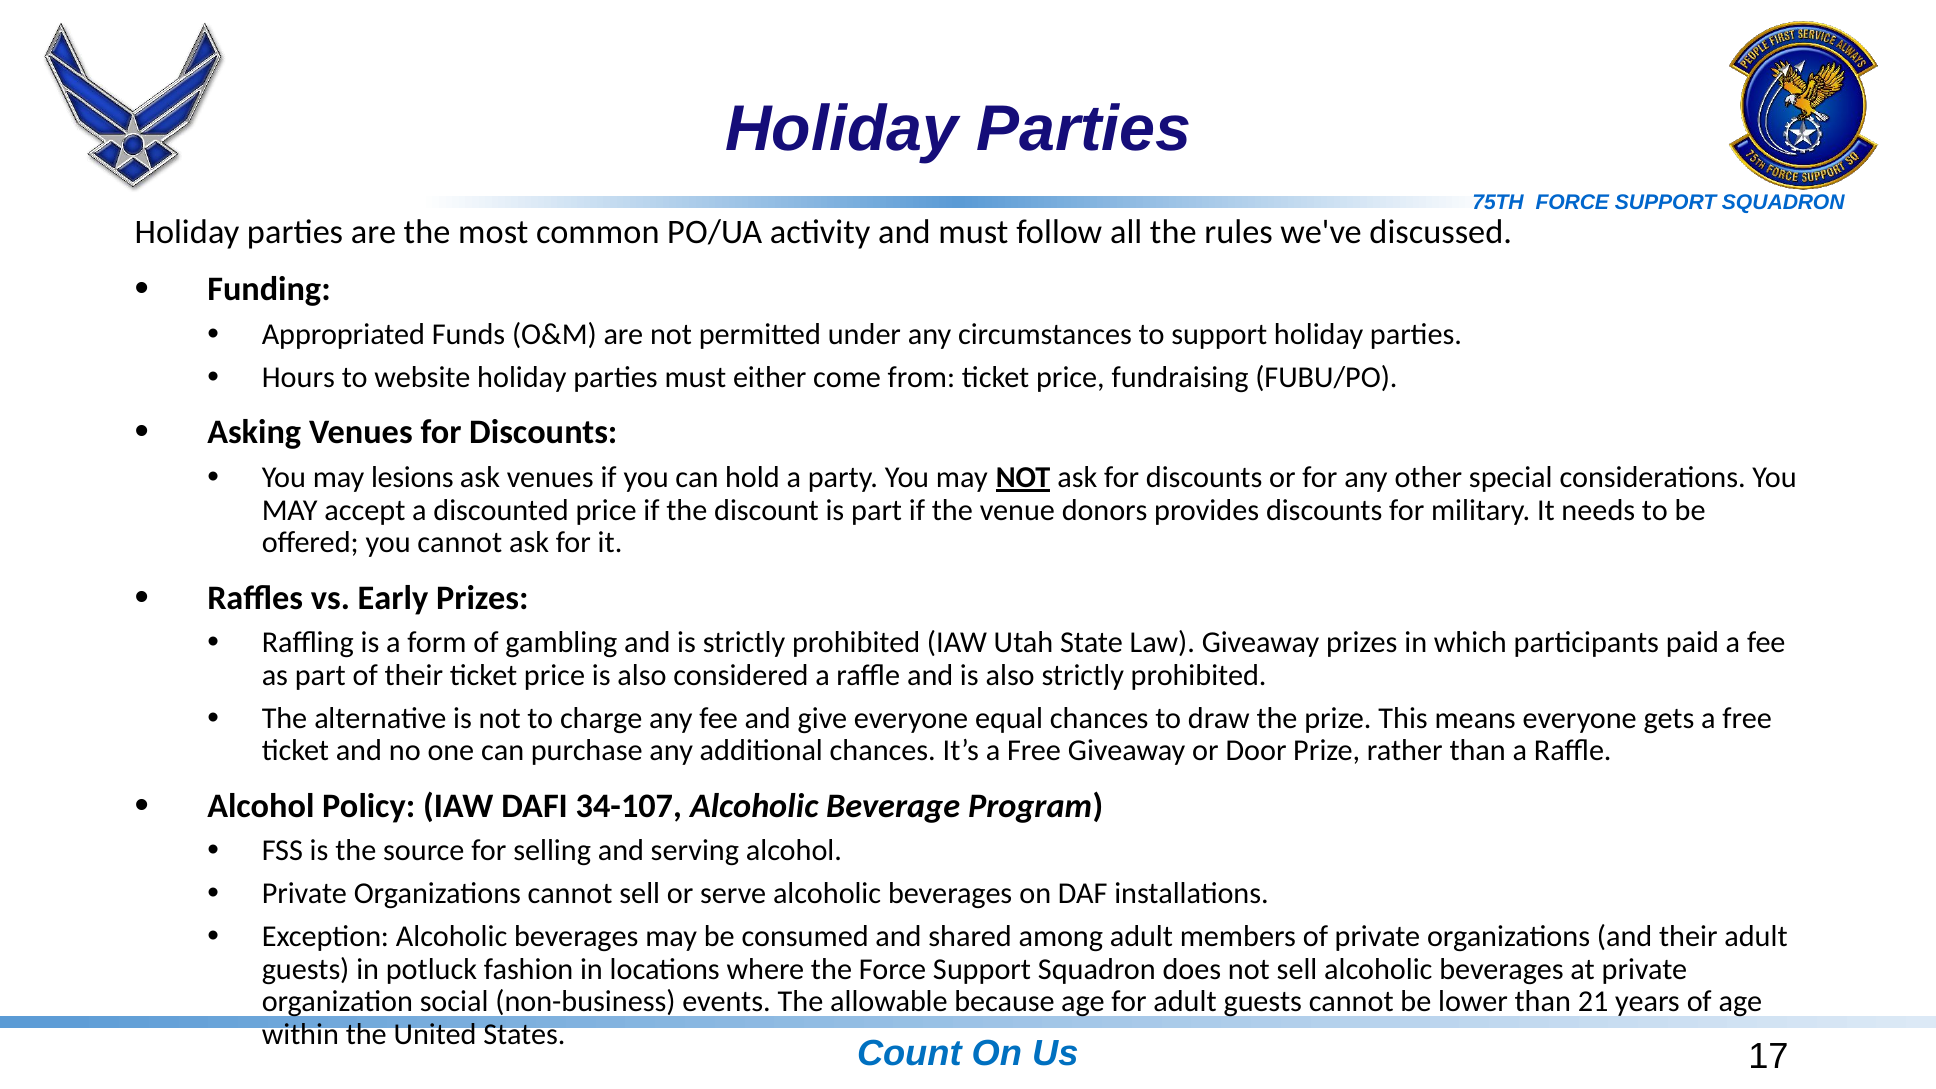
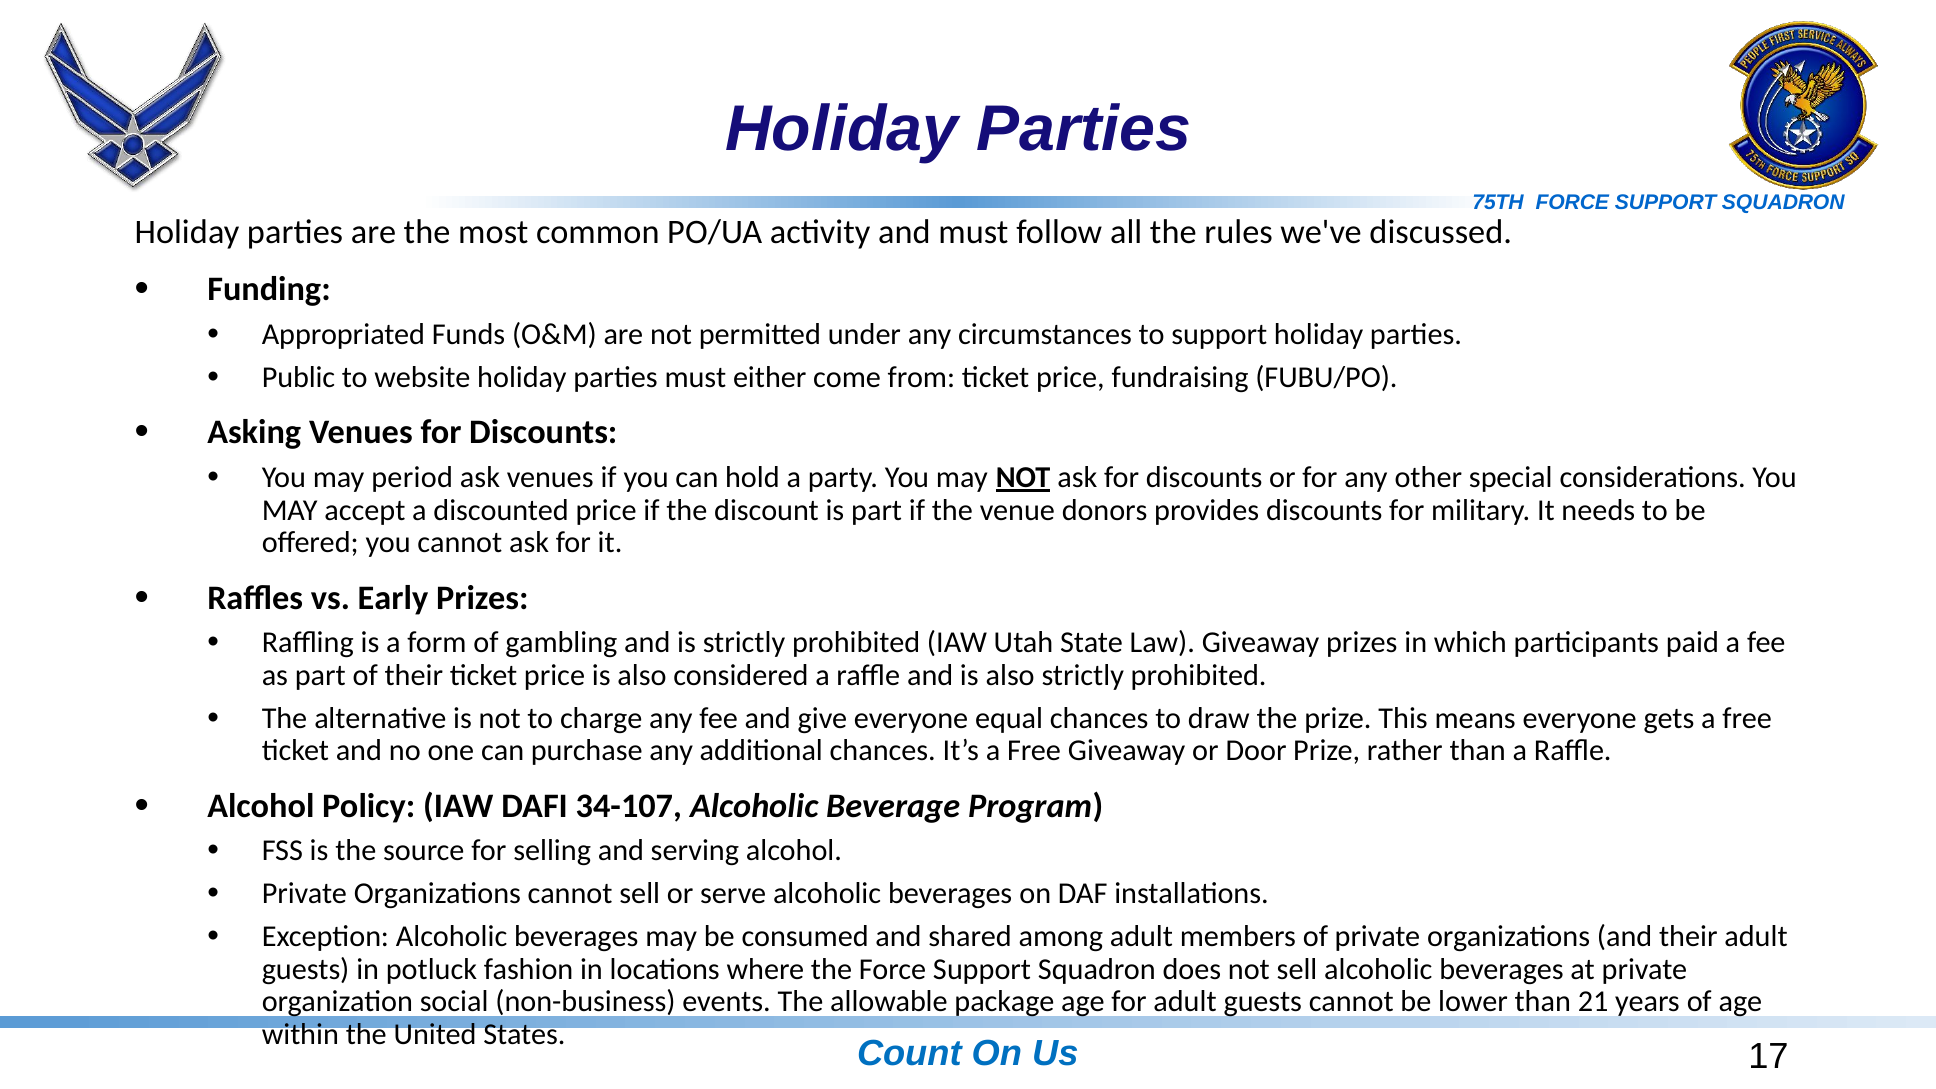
Hours: Hours -> Public (298, 377)
lesions: lesions -> period (412, 477)
because: because -> package (1004, 1002)
